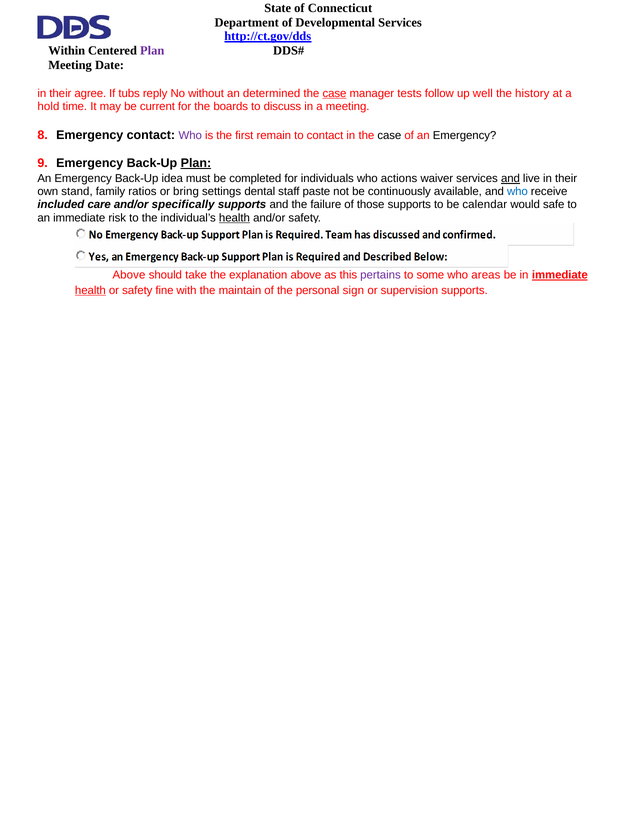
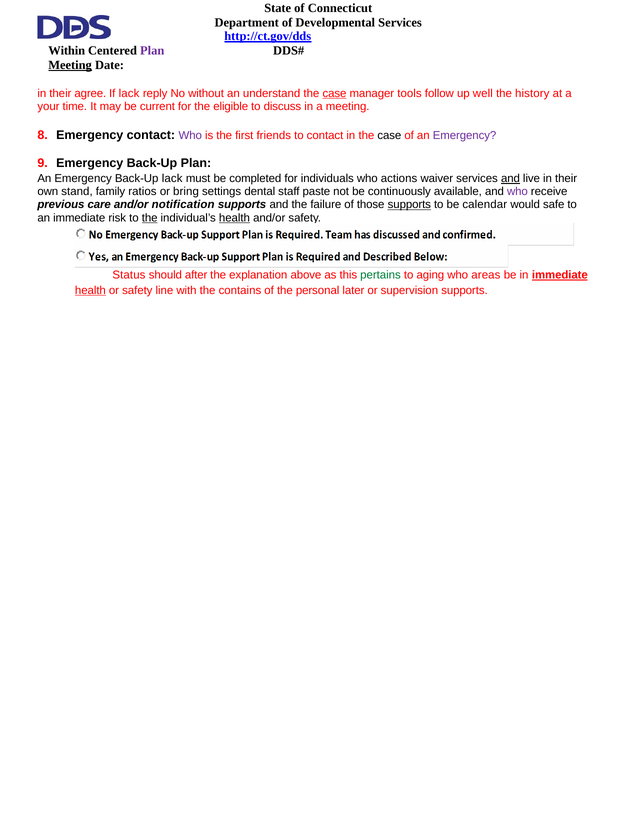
Meeting underline: none -> present (70, 65)
If tubs: tubs -> lack (129, 93)
determined: determined -> understand (272, 93)
tests: tests -> tools (409, 93)
hold: hold -> your (48, 106)
boards: boards -> eligible (231, 106)
remain: remain -> friends (274, 135)
Emergency colour: black -> purple (465, 135)
Plan underline: present -> none (196, 163)
Back-Up idea: idea -> lack (172, 178)
who colour: blue -> purple (517, 191)
included: included -> previous (61, 205)
specifically: specifically -> notification (183, 205)
supports underline: none -> present (409, 205)
the underline: none -> present (150, 218)
Above: Above -> Status (129, 275)
take: take -> after (196, 275)
pertains colour: purple -> green (380, 275)
some: some -> aging (430, 275)
fine: fine -> line (164, 290)
maintain: maintain -> contains (240, 290)
sign: sign -> later (353, 290)
